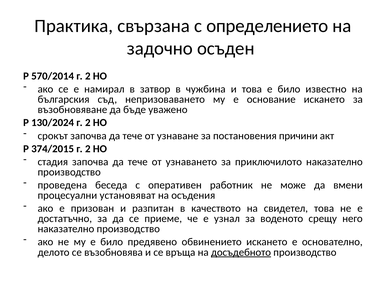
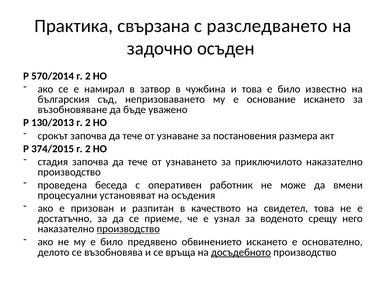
определението: определението -> разследването (267, 26)
130/2024: 130/2024 -> 130/2013 (53, 123)
причини: причини -> размера (298, 136)
производство underline: none -> present (128, 229)
